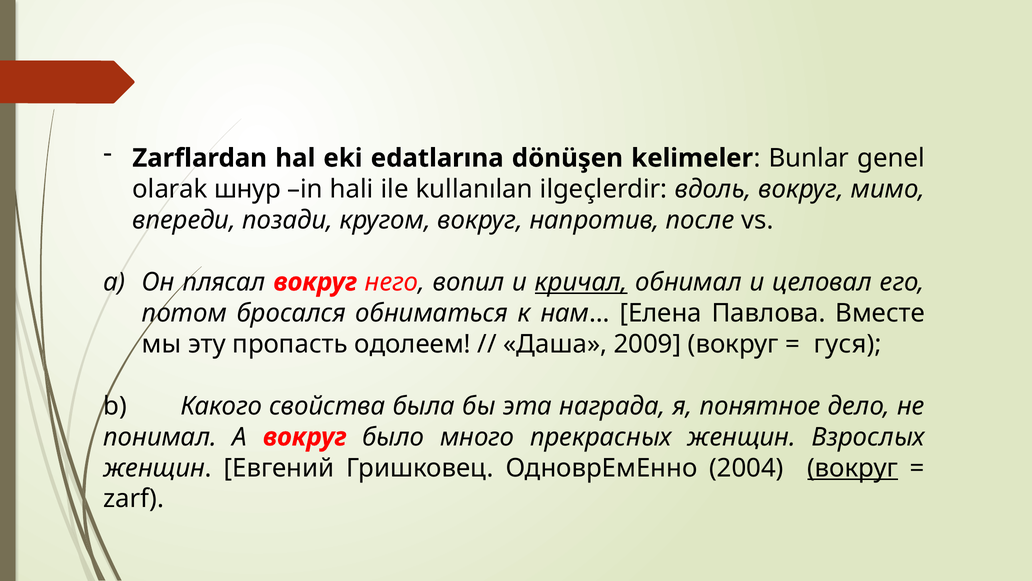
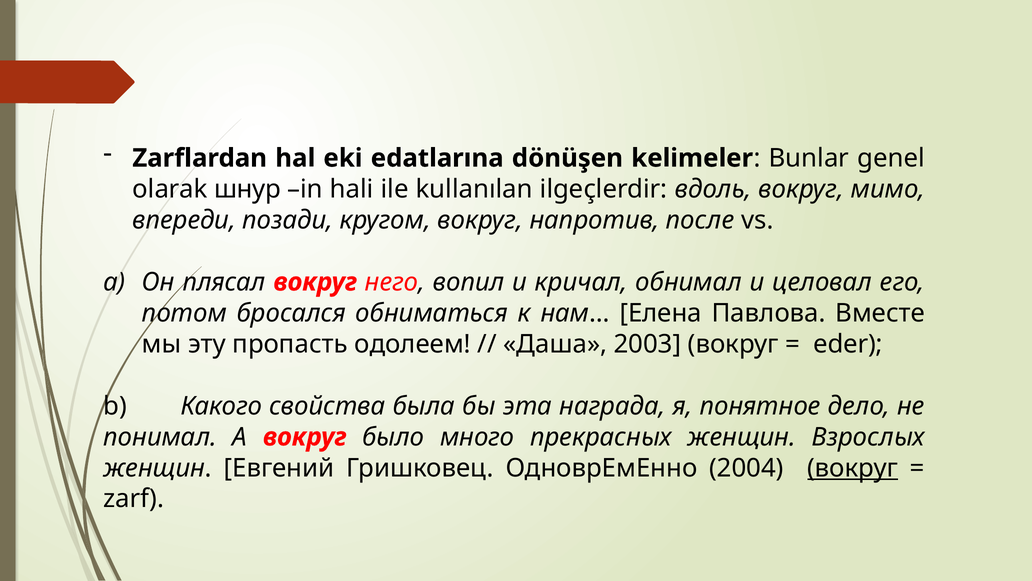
кричал underline: present -> none (581, 282)
2009: 2009 -> 2003 (647, 344)
гуся: гуся -> eder (848, 344)
